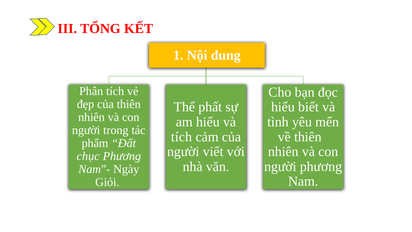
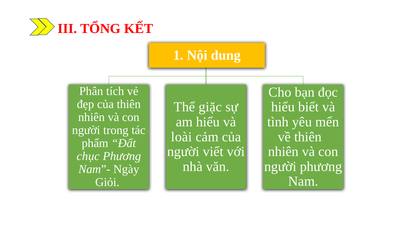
phất: phất -> giặc (210, 107)
tích: tích -> loài (181, 137)
